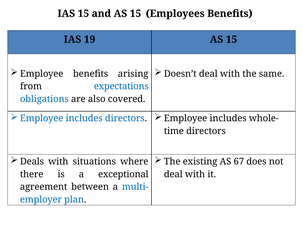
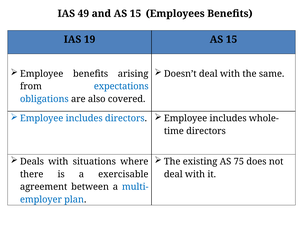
IAS 15: 15 -> 49 (83, 14)
67: 67 -> 75 (239, 161)
exceptional: exceptional -> exercisable (123, 174)
